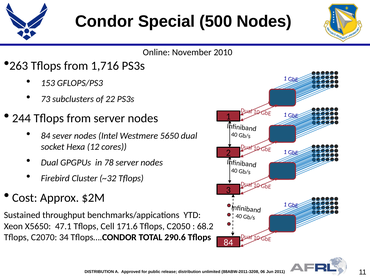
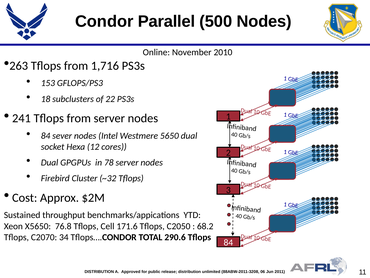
Special: Special -> Parallel (166, 21)
73: 73 -> 18 (46, 99)
244: 244 -> 241 (21, 118)
47.1: 47.1 -> 76.8 (63, 226)
